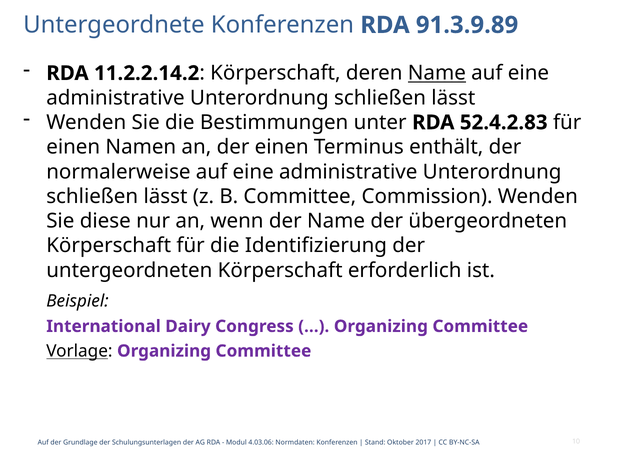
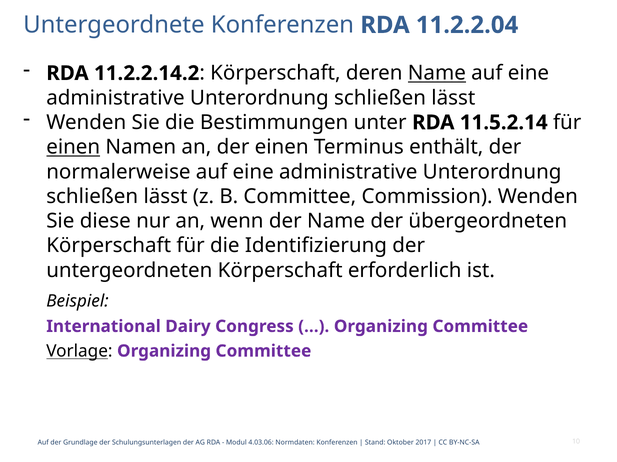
91.3.9.89: 91.3.9.89 -> 11.2.2.04 (467, 25)
52.4.2.83: 52.4.2.83 -> 11.5.2.14 (504, 123)
einen underline: none -> present (73, 147)
